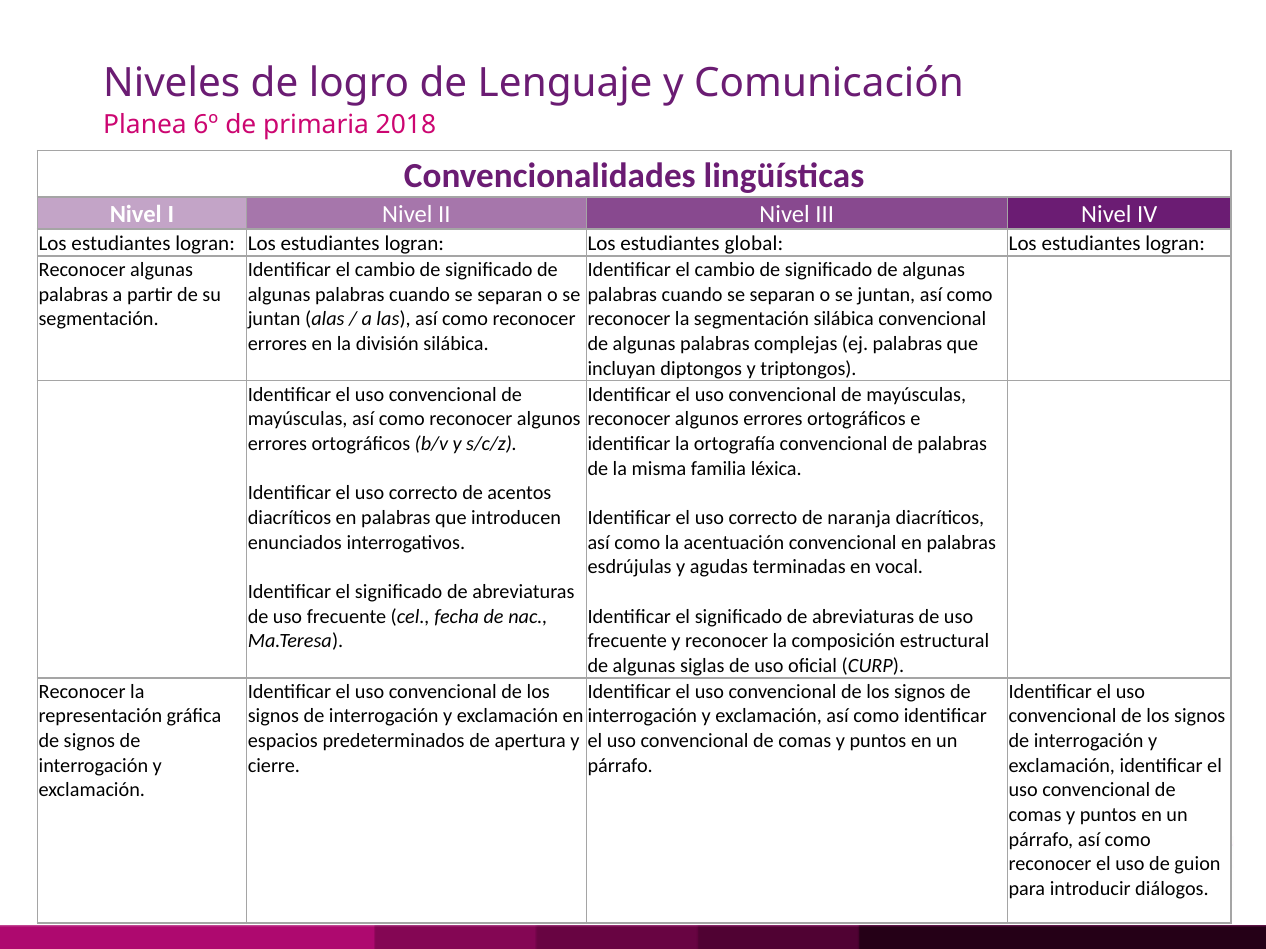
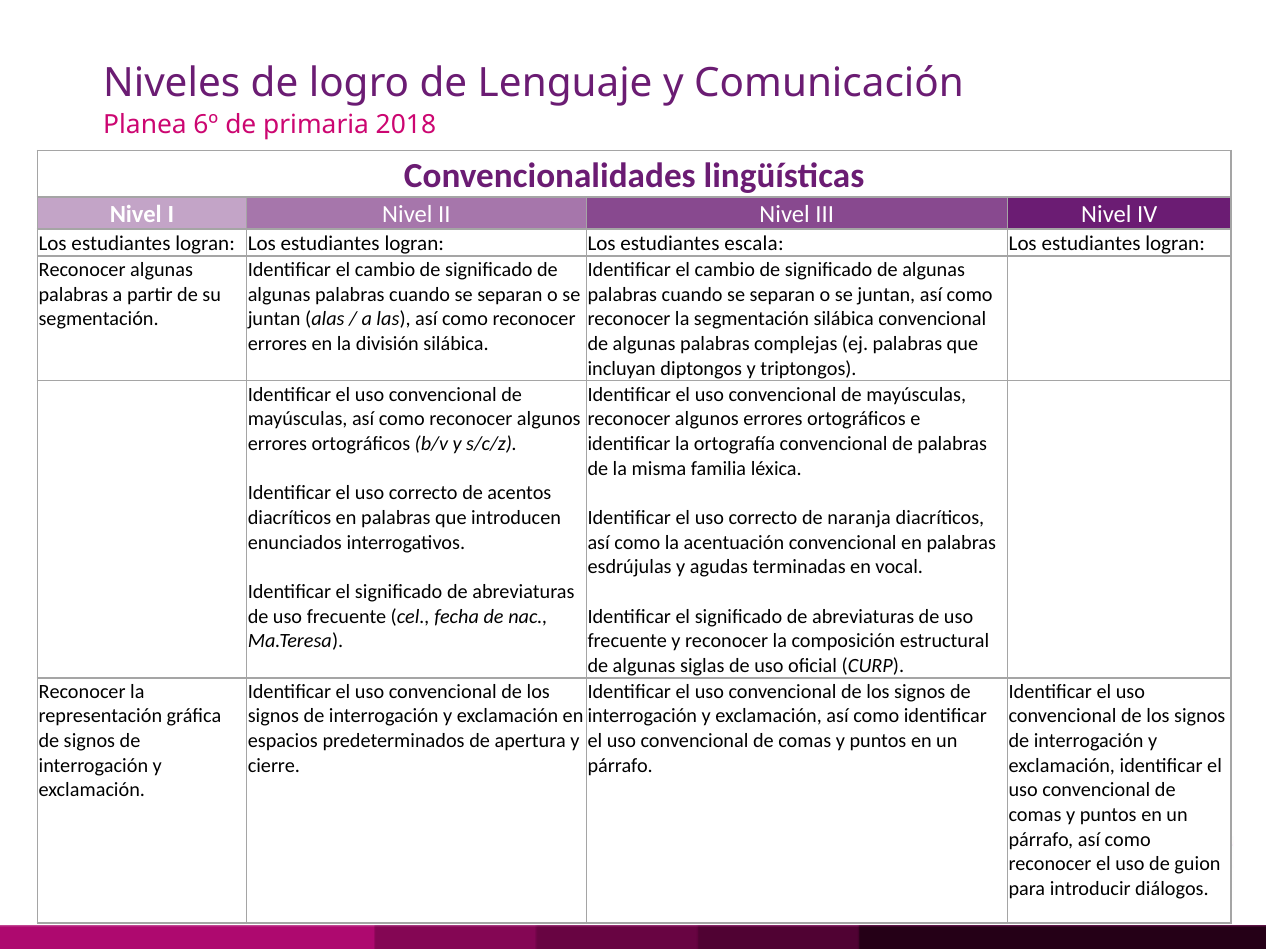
global: global -> escala (754, 243)
